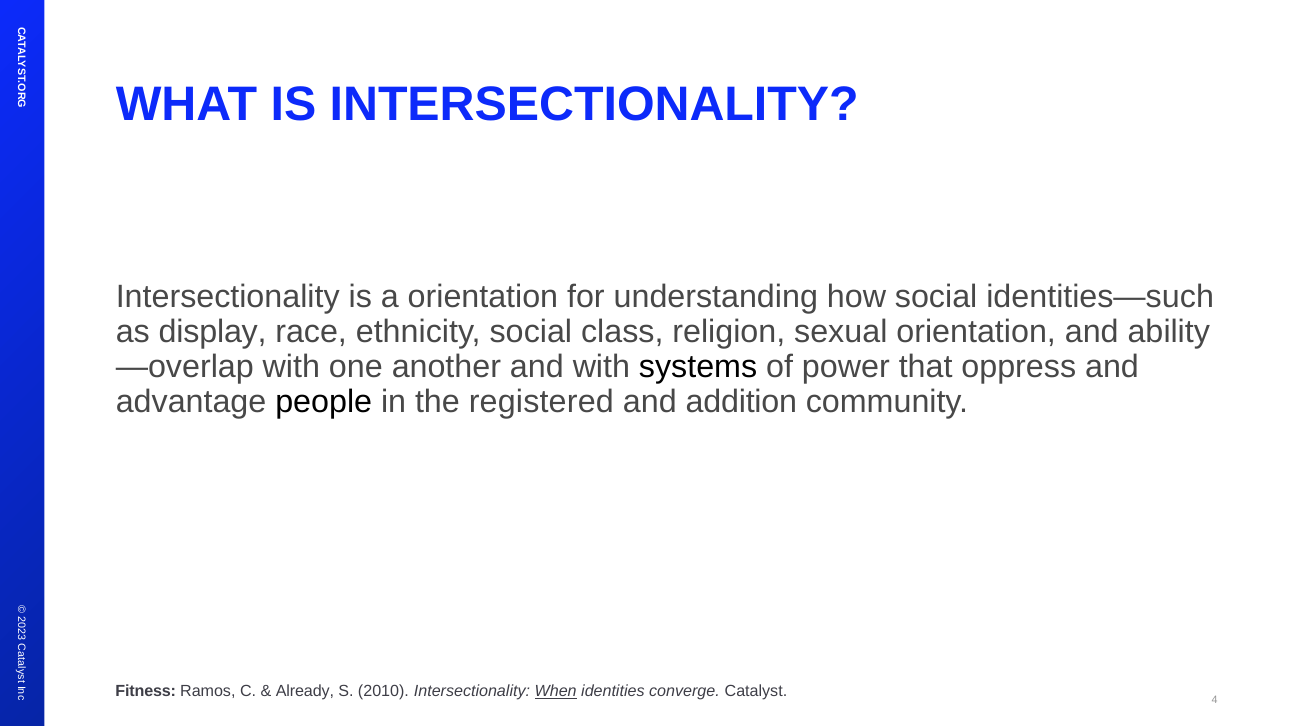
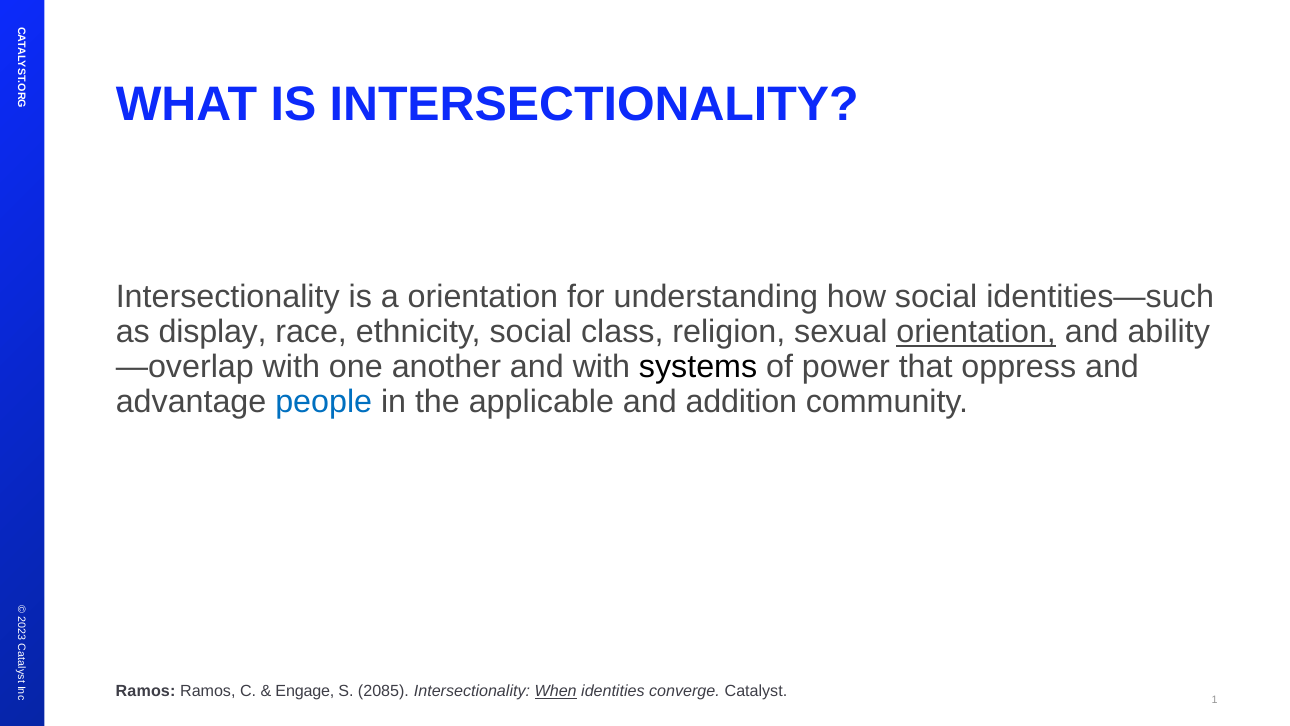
orientation underline: none -> present (976, 332)
people colour: black -> blue (324, 402)
registered: registered -> applicable (541, 402)
Fitness: Fitness -> Ramos (146, 691)
Already: Already -> Engage (305, 691)
2010: 2010 -> 2085 (383, 691)
4: 4 -> 1 (1215, 700)
